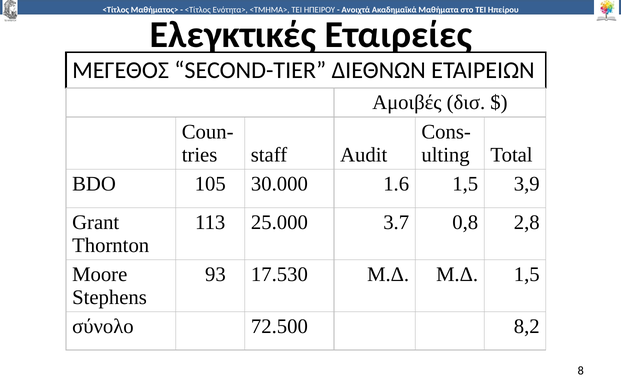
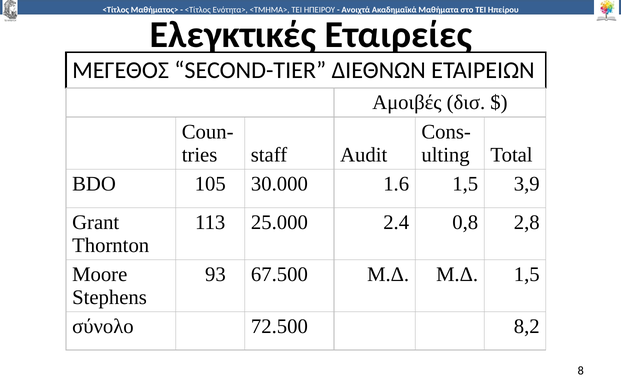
3.7: 3.7 -> 2.4 (396, 222)
17.530: 17.530 -> 67.500 (279, 274)
